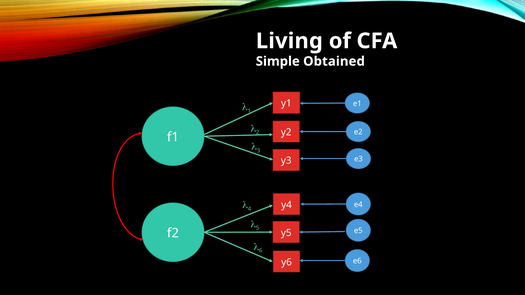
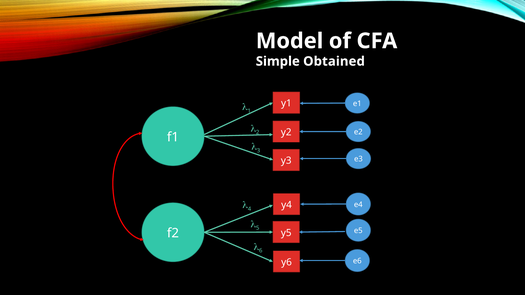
Living: Living -> Model (289, 41)
